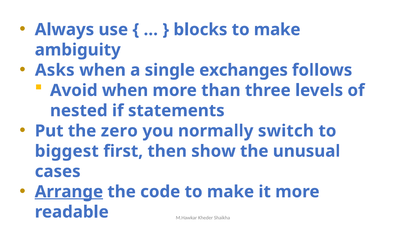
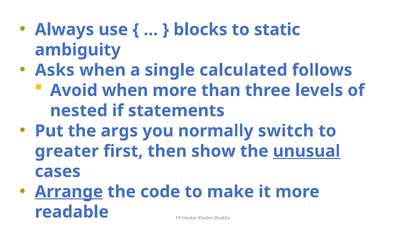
blocks to make: make -> static (277, 30)
exchanges: exchanges -> calculated (243, 70)
zero: zero -> args (119, 131)
biggest: biggest -> greater (67, 151)
unusual underline: none -> present (307, 151)
